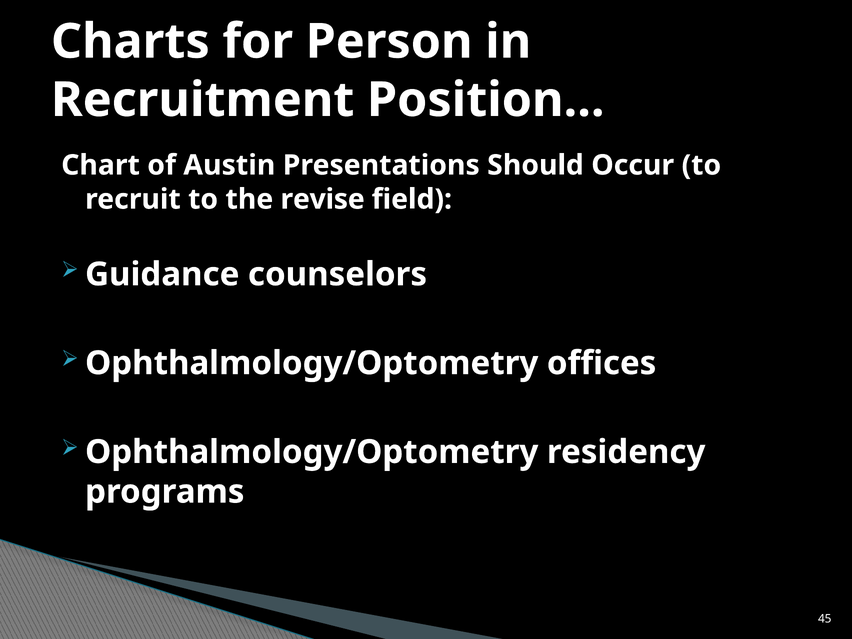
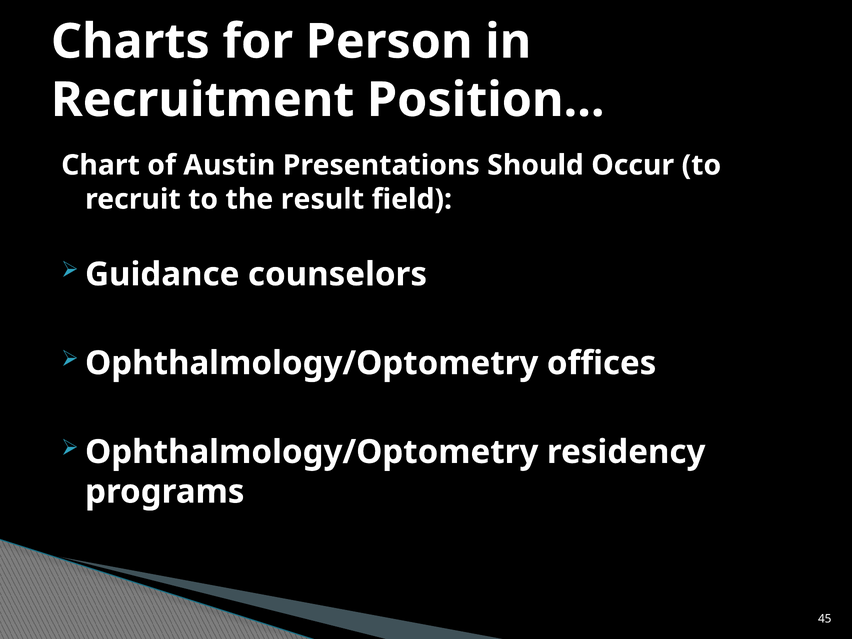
revise: revise -> result (322, 199)
